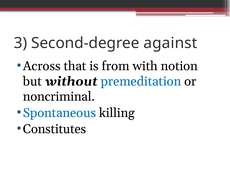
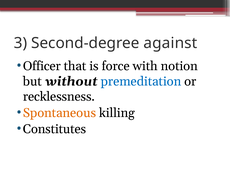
Across: Across -> Officer (42, 66)
from: from -> force (116, 66)
noncriminal: noncriminal -> recklessness (59, 97)
Spontaneous colour: blue -> orange (60, 113)
